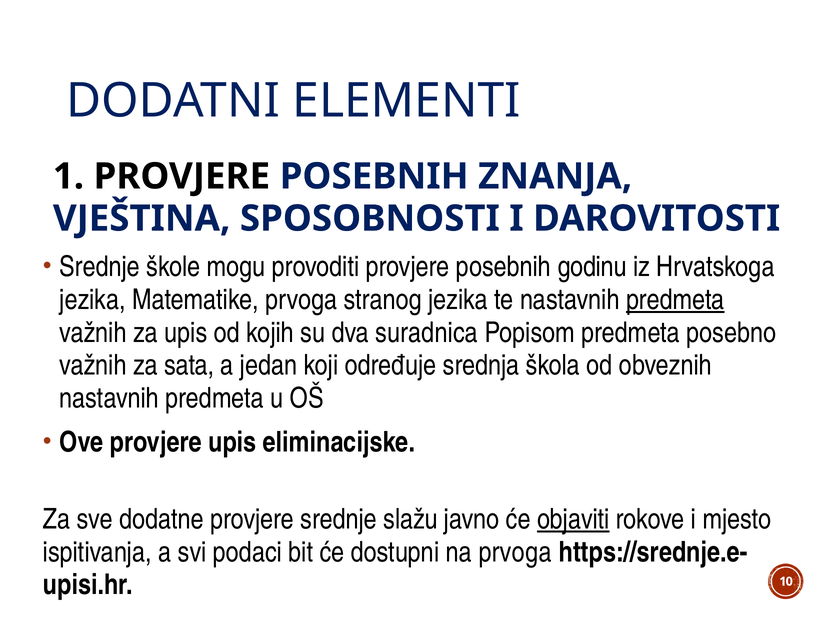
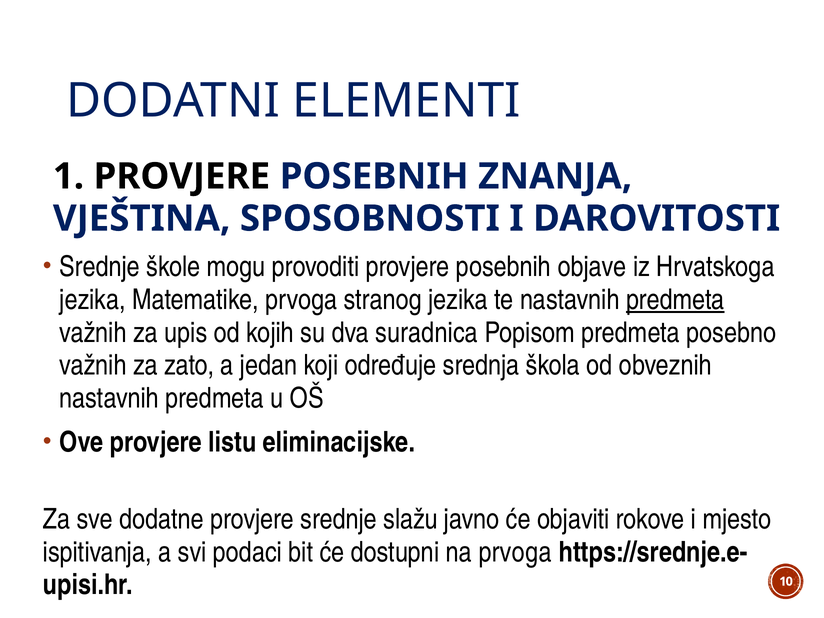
godinu: godinu -> objave (592, 267)
sata: sata -> zato (189, 366)
provjere upis: upis -> listu (232, 442)
objaviti underline: present -> none (573, 519)
